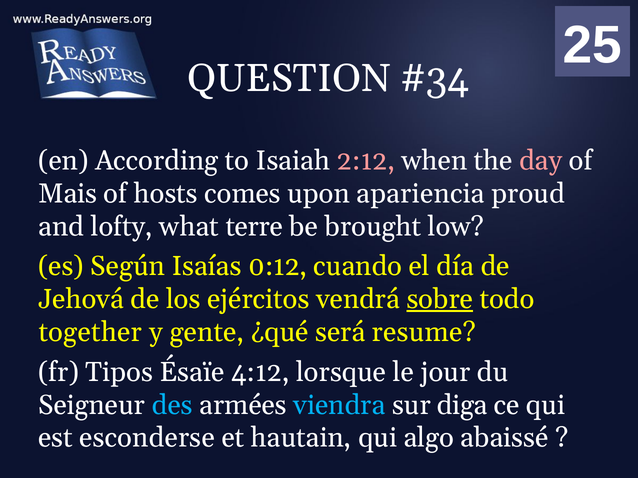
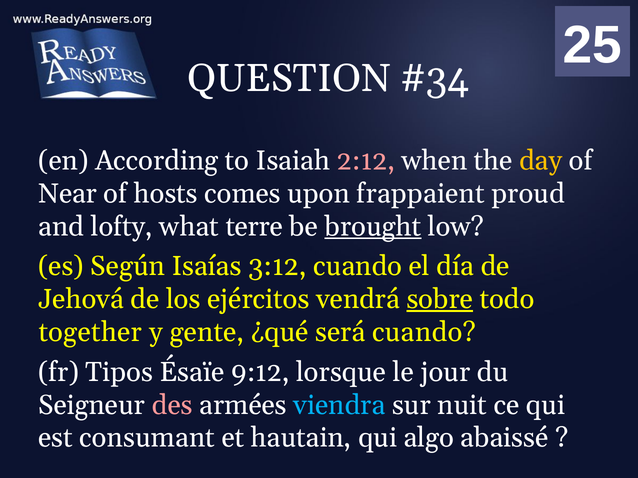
day colour: pink -> yellow (541, 161)
Mais: Mais -> Near (68, 194)
apariencia: apariencia -> frappaient (421, 194)
brought underline: none -> present (373, 227)
0:12: 0:12 -> 3:12 (277, 267)
será resume: resume -> cuando (424, 333)
4:12: 4:12 -> 9:12 (260, 372)
des colour: light blue -> pink (172, 405)
diga: diga -> nuit (462, 405)
esconderse: esconderse -> consumant (147, 438)
